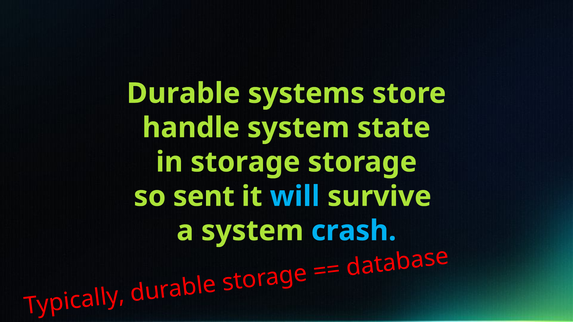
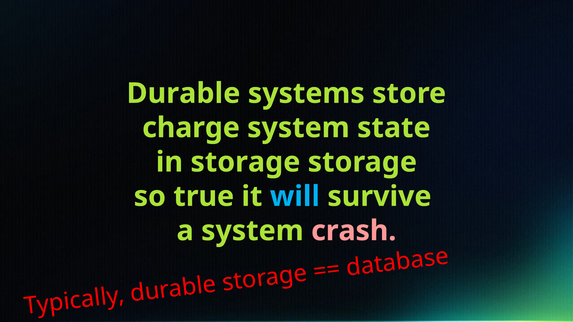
handle: handle -> charge (191, 128)
sent: sent -> true (204, 197)
crash colour: light blue -> pink (354, 231)
